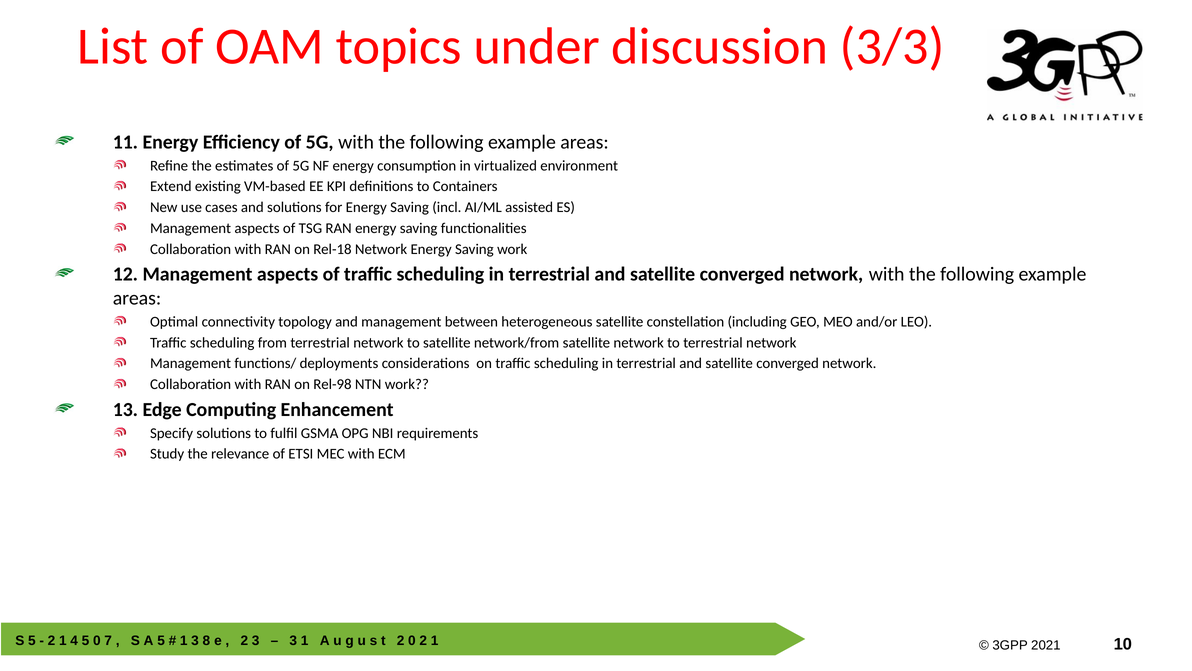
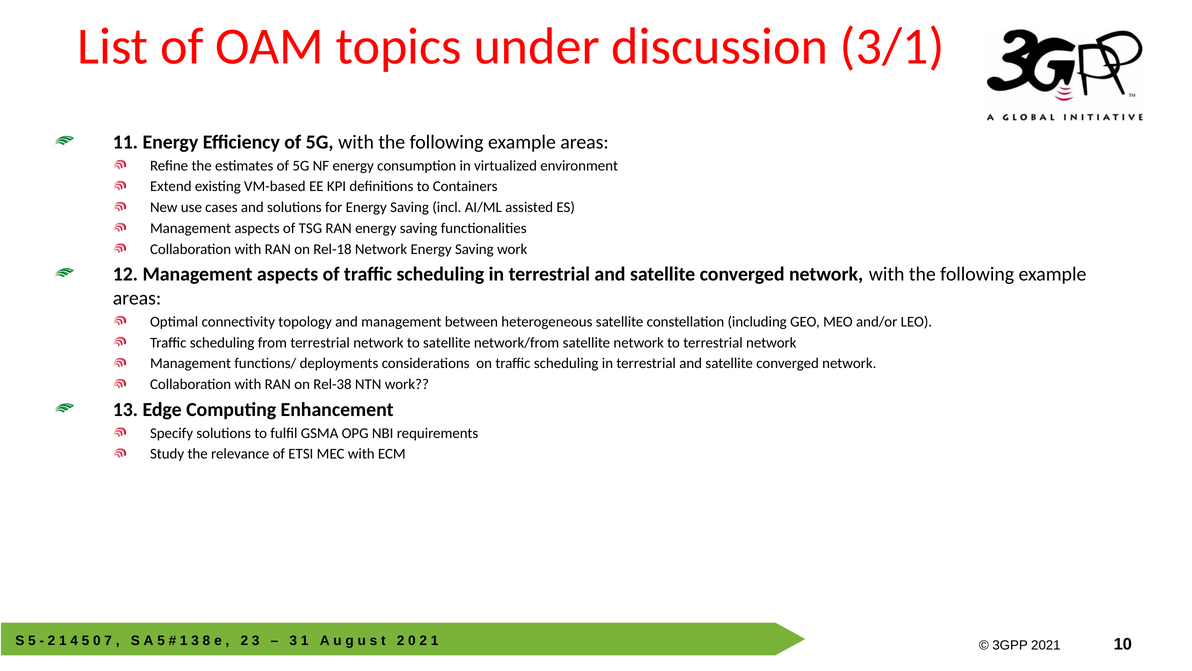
3/3: 3/3 -> 3/1 (892, 47)
Rel-98: Rel-98 -> Rel-38 (332, 384)
